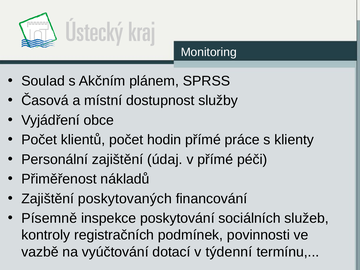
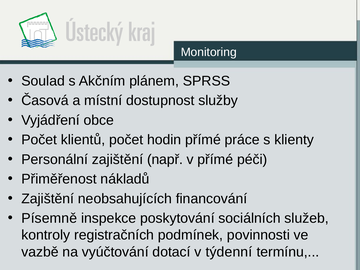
údaj: údaj -> např (165, 159)
poskytovaných: poskytovaných -> neobsahujících (125, 199)
